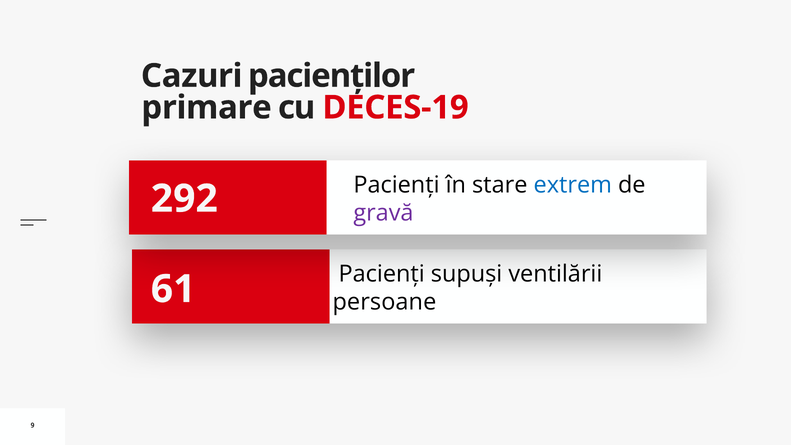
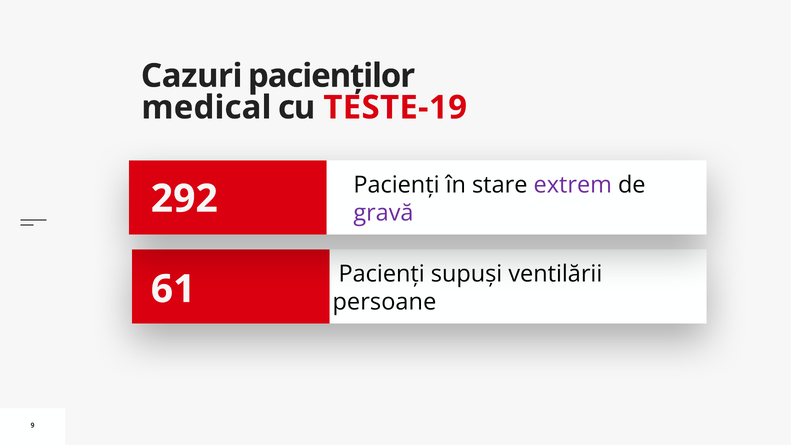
primare: primare -> medical (206, 108)
DECES-19: DECES-19 -> TESTE-19 (395, 108)
extrem colour: blue -> purple (573, 185)
